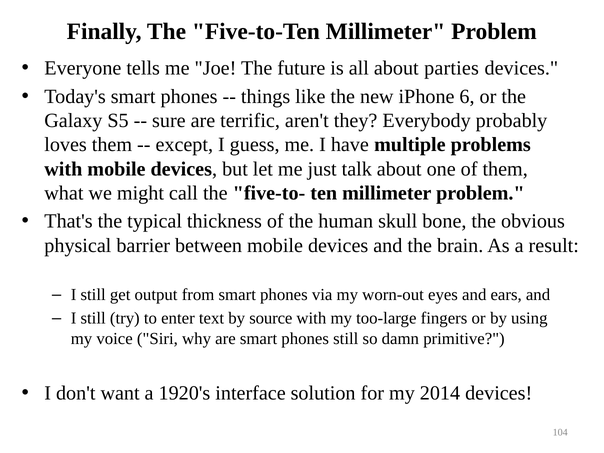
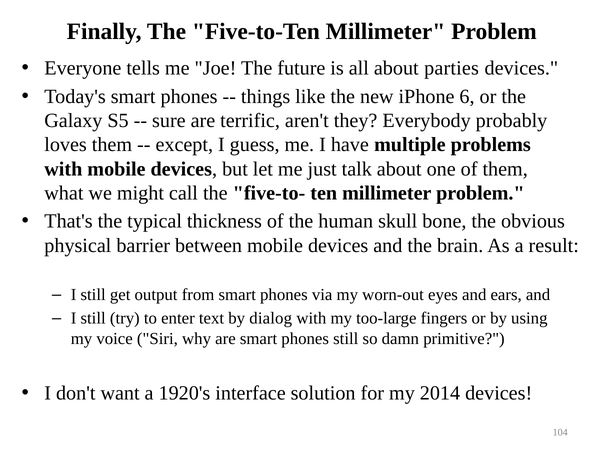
source: source -> dialog (271, 318)
